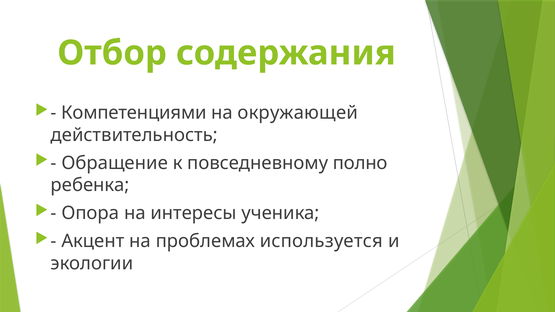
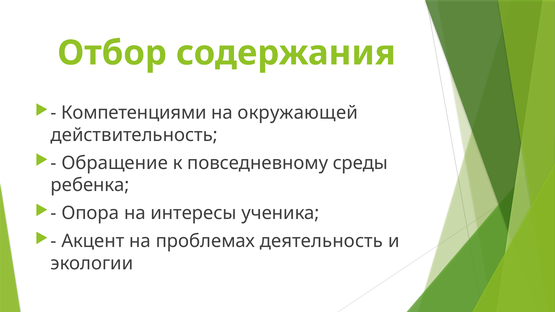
полно: полно -> среды (360, 163)
используется: используется -> деятельность (321, 241)
